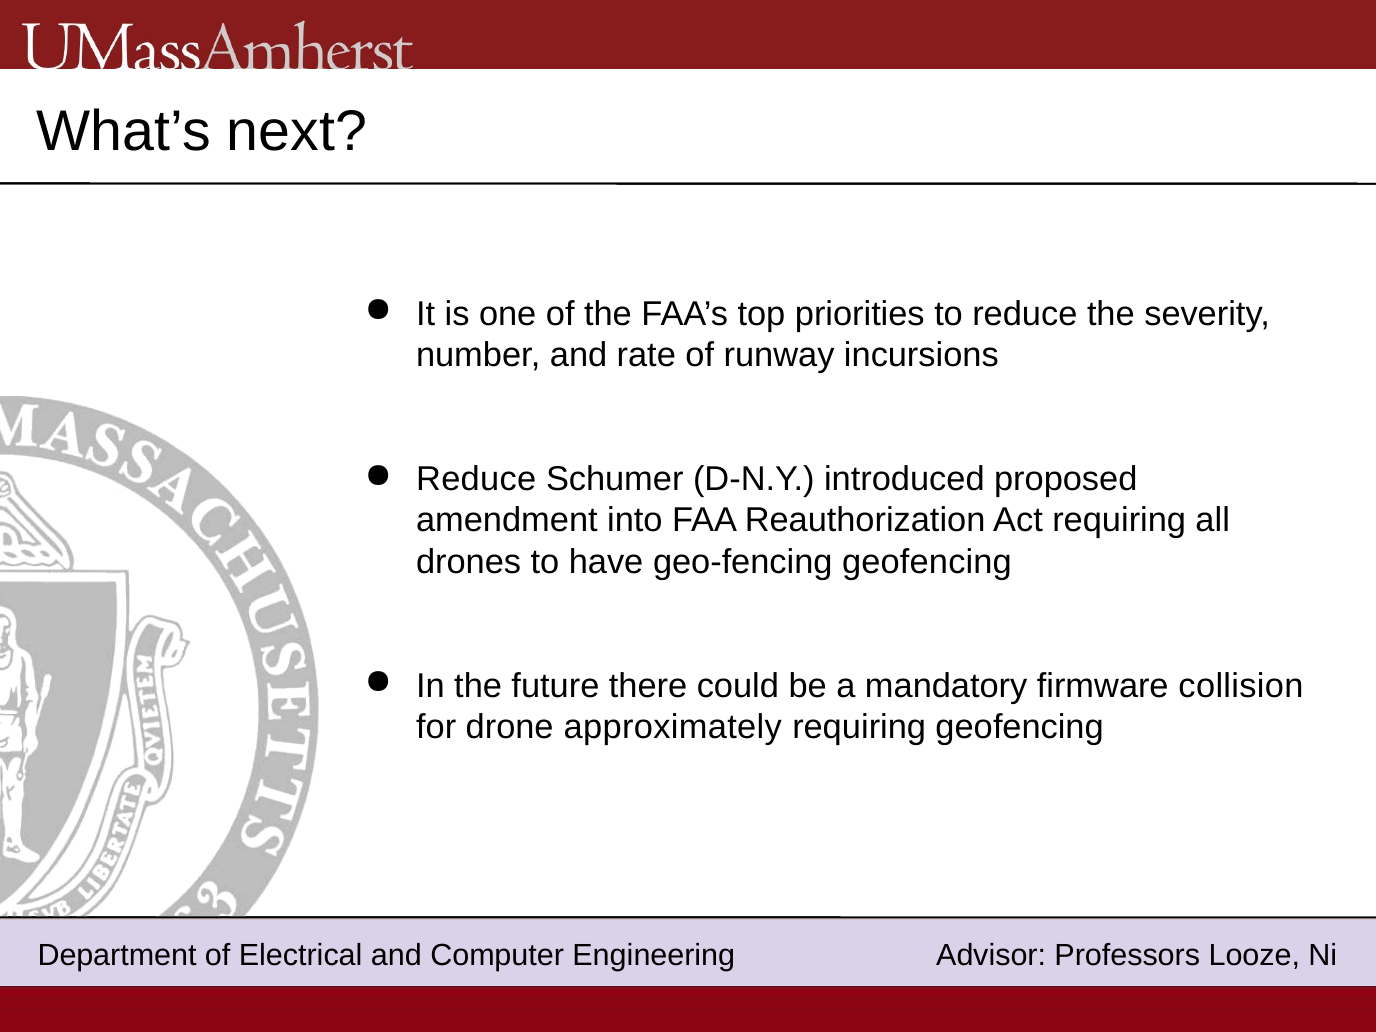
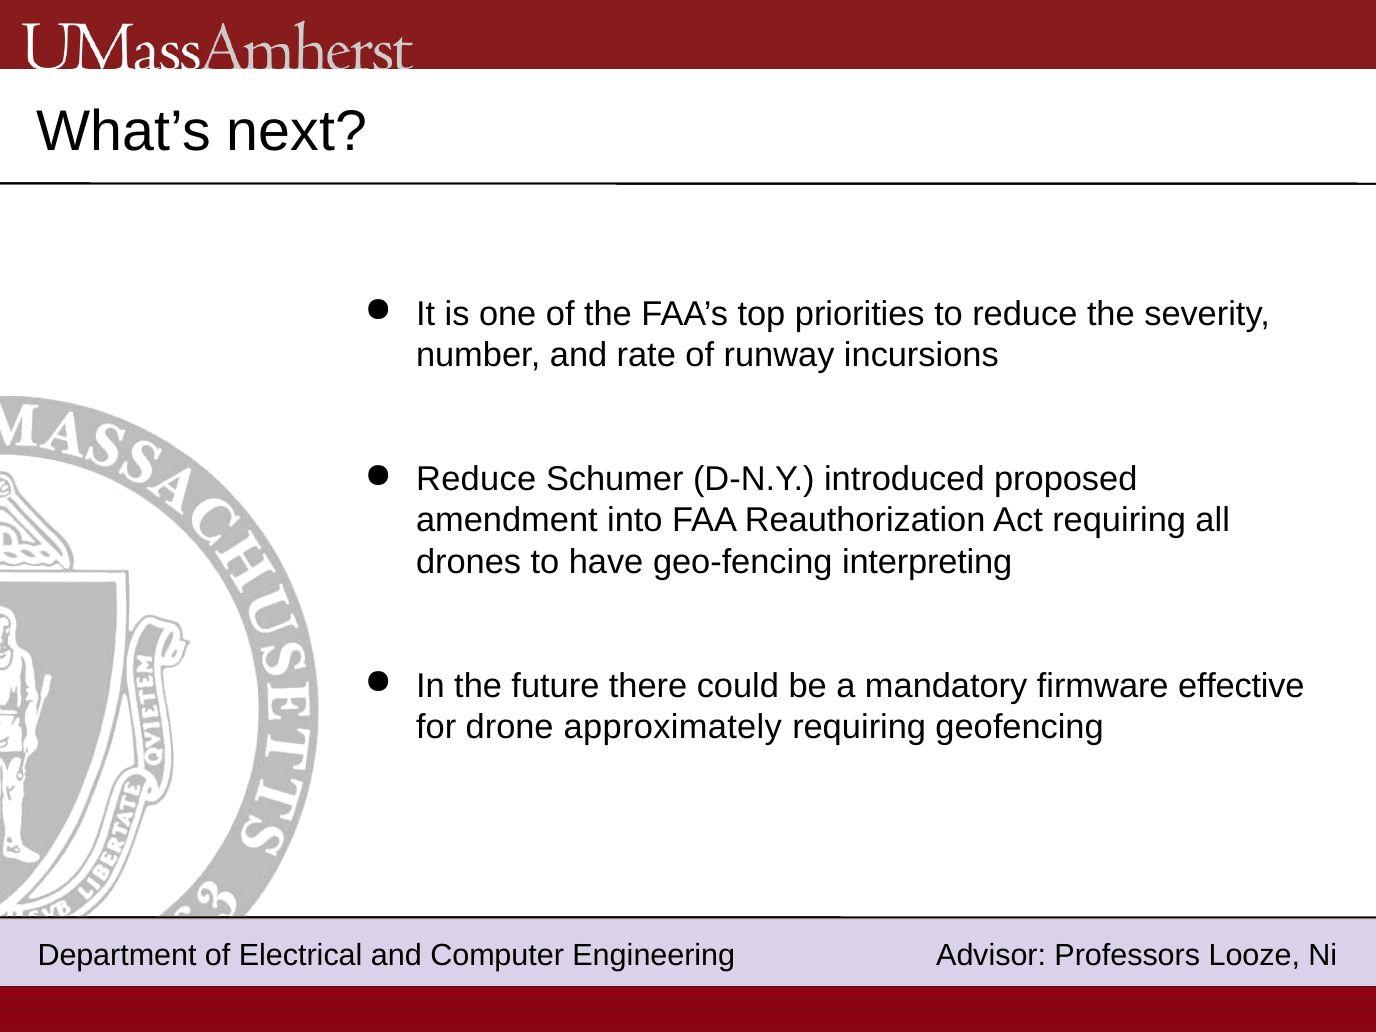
geo-fencing geofencing: geofencing -> interpreting (927, 562)
collision: collision -> effective (1241, 686)
